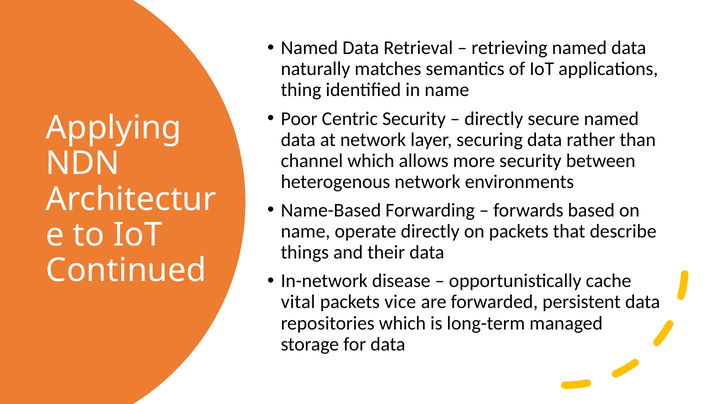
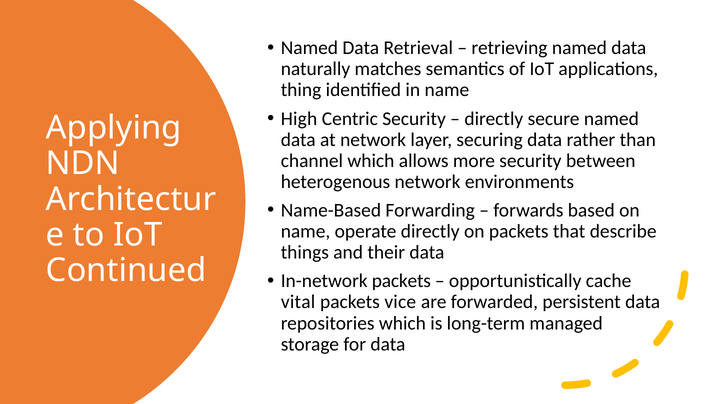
Poor: Poor -> High (299, 119)
In-network disease: disease -> packets (401, 281)
